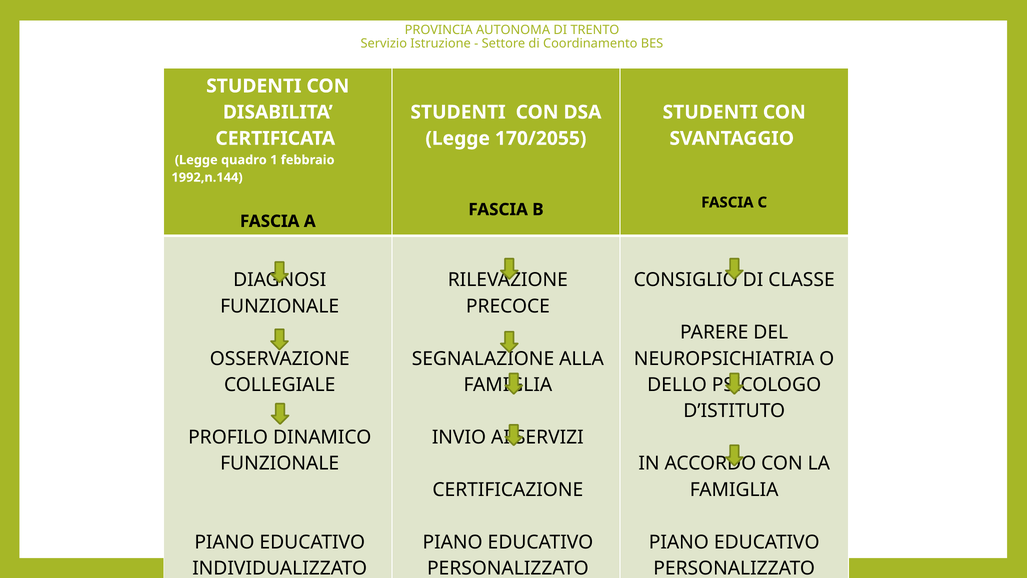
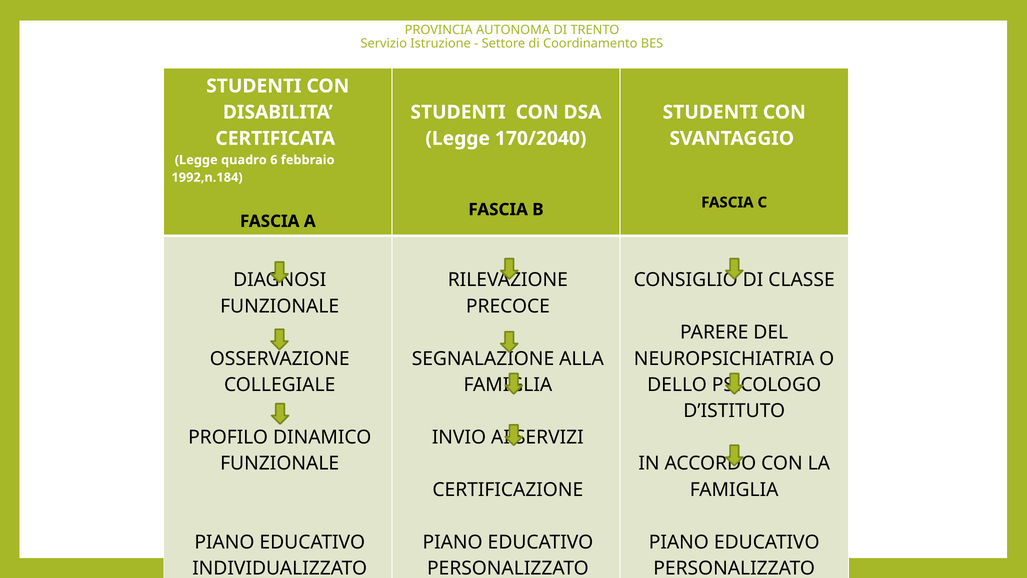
170/2055: 170/2055 -> 170/2040 (541, 138)
1: 1 -> 6 (274, 160)
1992,n.144: 1992,n.144 -> 1992,n.184 (207, 177)
